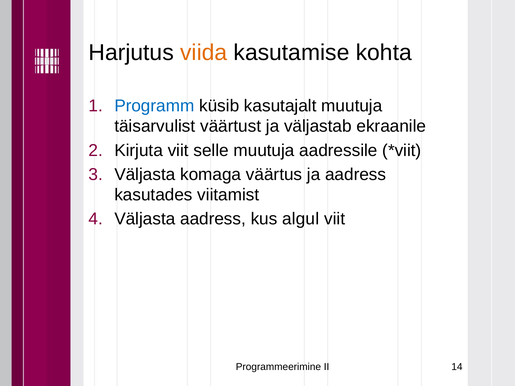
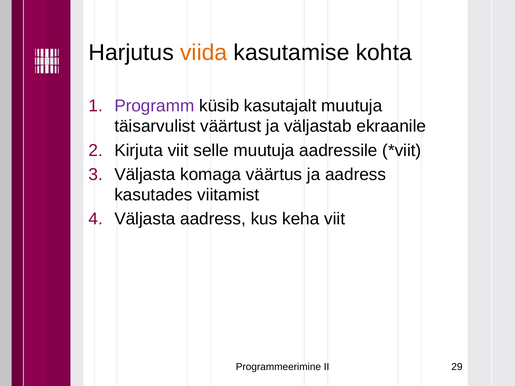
Programm colour: blue -> purple (154, 106)
algul: algul -> keha (301, 219)
14: 14 -> 29 (457, 367)
